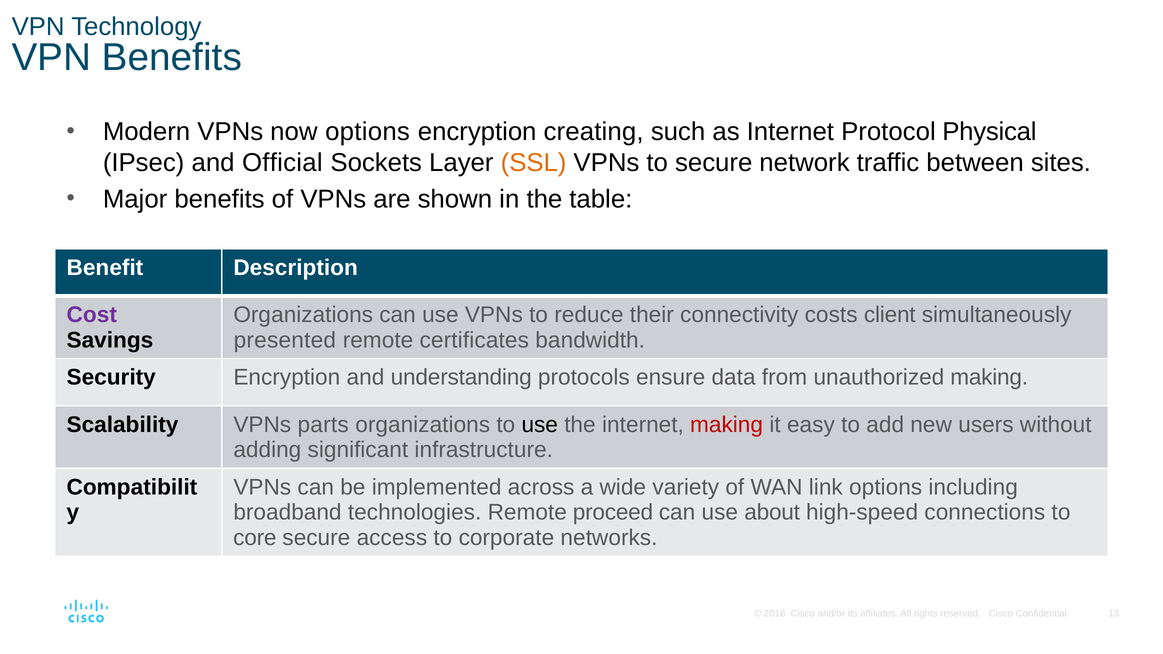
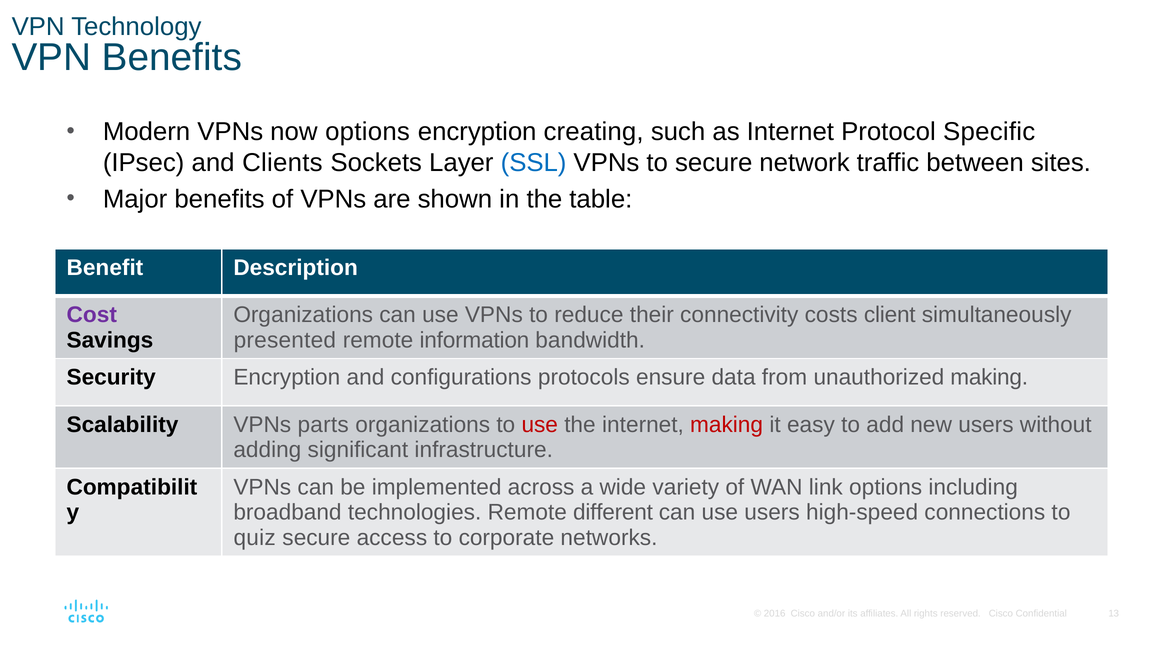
Physical: Physical -> Specific (989, 132)
Official: Official -> Clients (282, 163)
SSL colour: orange -> blue (534, 163)
certificates: certificates -> information (474, 340)
understanding: understanding -> configurations (461, 378)
use colour: black -> red (540, 425)
proceed: proceed -> different (613, 513)
use about: about -> users (772, 513)
core: core -> quiz (255, 538)
